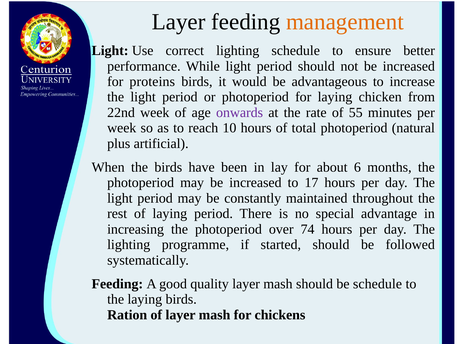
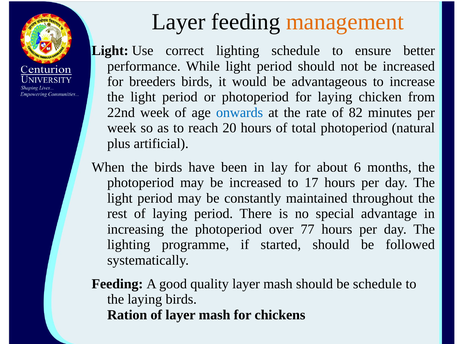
proteins: proteins -> breeders (152, 81)
onwards colour: purple -> blue (240, 112)
55: 55 -> 82 (356, 112)
10: 10 -> 20 (229, 128)
74: 74 -> 77 (308, 229)
